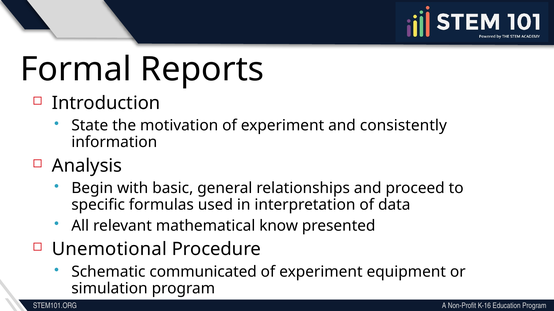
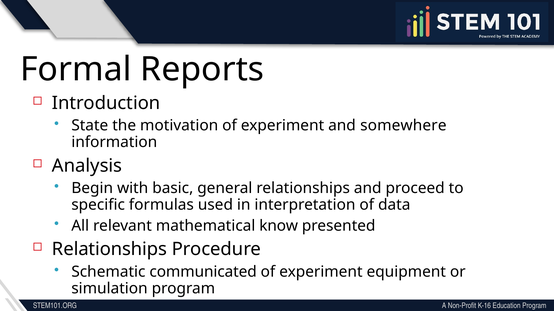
consistently: consistently -> somewhere (403, 126)
Unemotional: Unemotional -> Relationships (110, 250)
